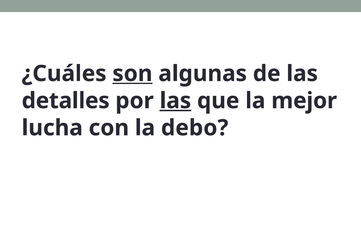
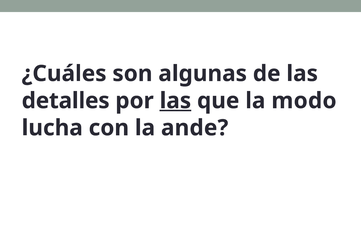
son underline: present -> none (132, 73)
mejor: mejor -> modo (304, 101)
debo: debo -> ande (195, 128)
